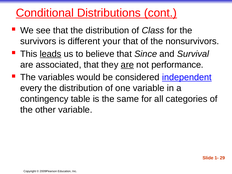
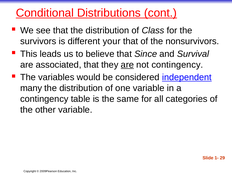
leads underline: present -> none (51, 54)
not performance: performance -> contingency (177, 65)
every: every -> many (31, 88)
